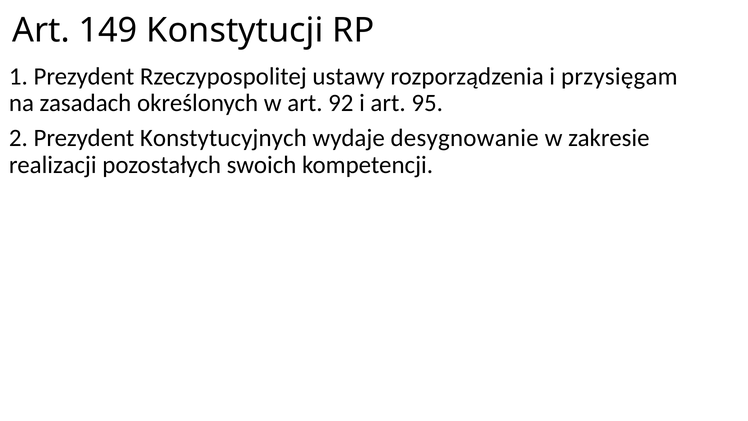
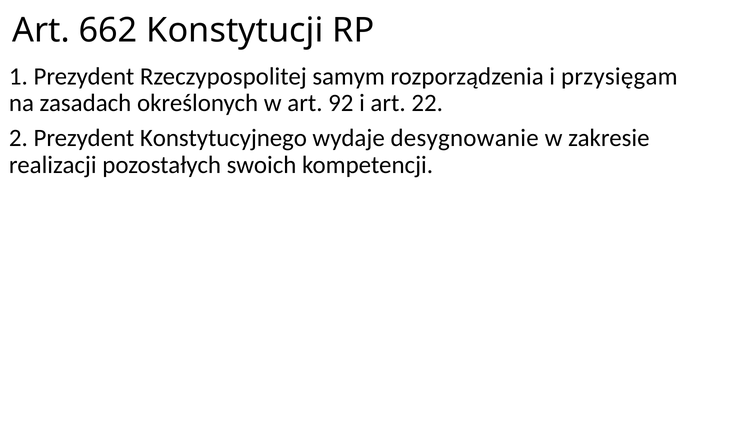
149: 149 -> 662 (108, 31)
ustawy: ustawy -> samym (349, 76)
95: 95 -> 22 (427, 103)
Konstytucyjnych: Konstytucyjnych -> Konstytucyjnego (223, 138)
